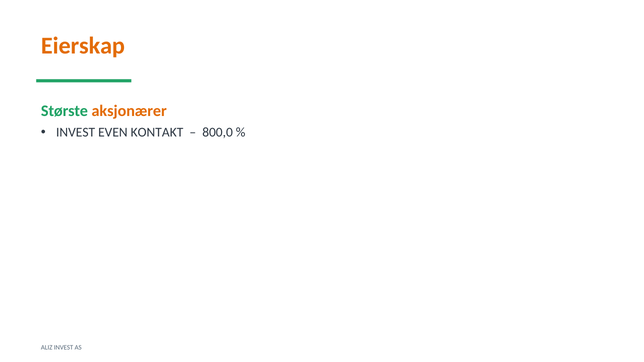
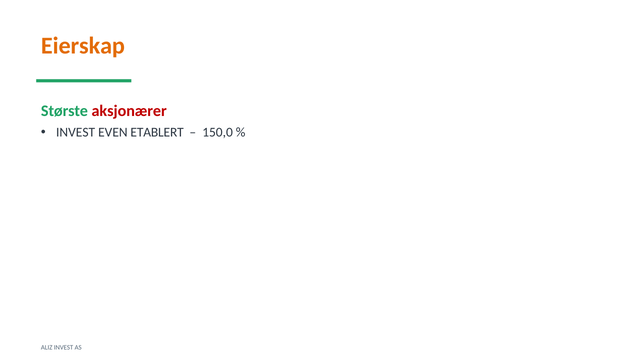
aksjonærer colour: orange -> red (129, 111)
KONTAKT: KONTAKT -> ETABLERT (157, 132)
800,0: 800,0 -> 150,0 (218, 132)
